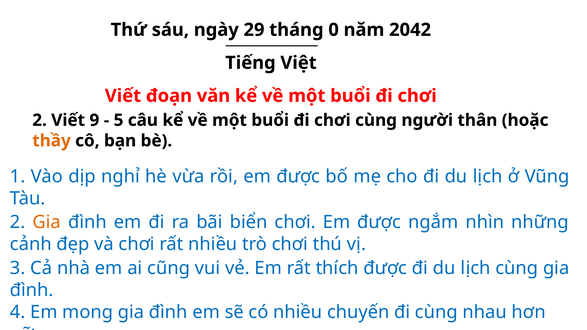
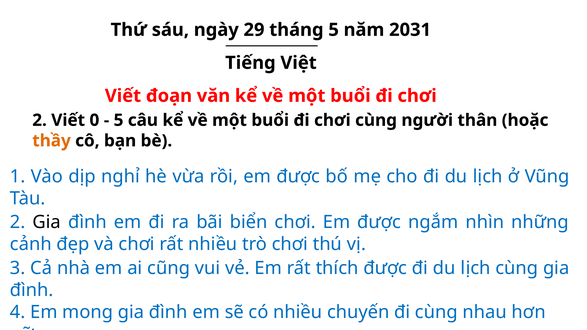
tháng 0: 0 -> 5 (334, 30)
2042: 2042 -> 2031 (410, 30)
9: 9 -> 0 (94, 120)
Gia colour: orange -> black (47, 222)
